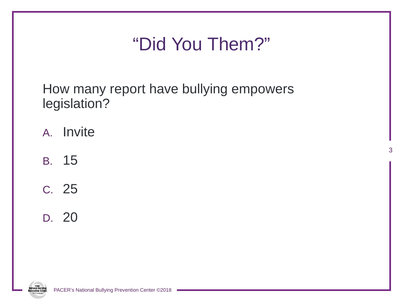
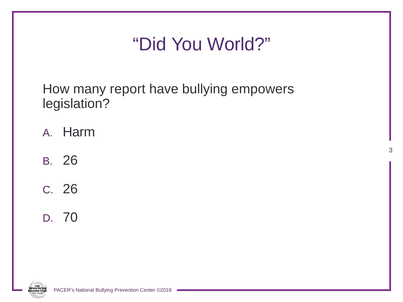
Them: Them -> World (239, 45)
Invite: Invite -> Harm (79, 132)
15: 15 -> 26 (70, 161)
25: 25 -> 26 (70, 189)
20: 20 -> 70 (70, 217)
